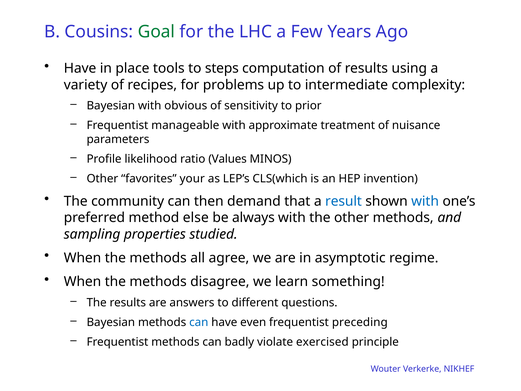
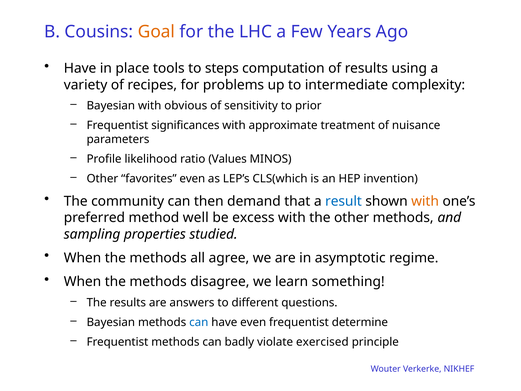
Goal colour: green -> orange (156, 32)
manageable: manageable -> significances (185, 125)
favorites your: your -> even (192, 178)
with colour: blue -> orange (425, 201)
else: else -> well (196, 218)
always: always -> excess (253, 218)
preceding: preceding -> determine (360, 322)
